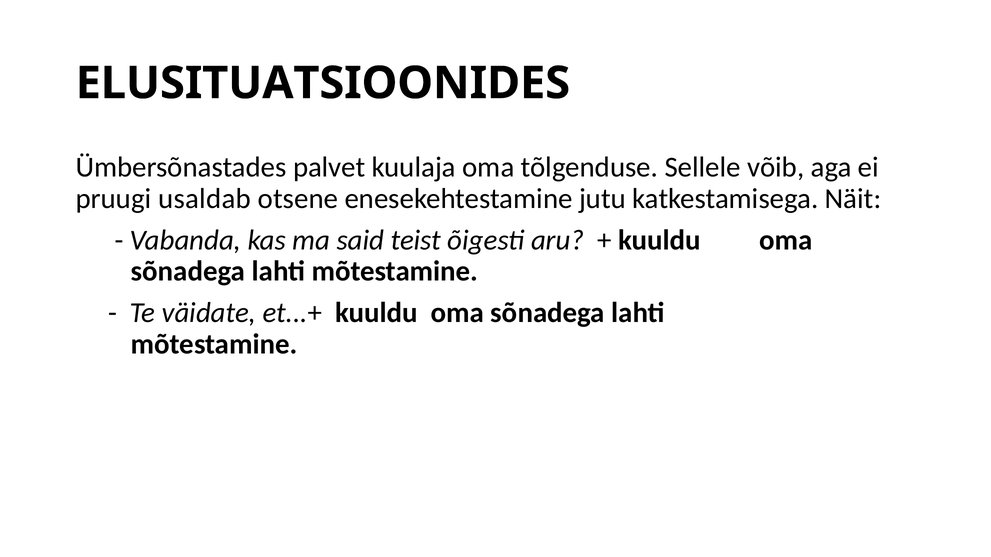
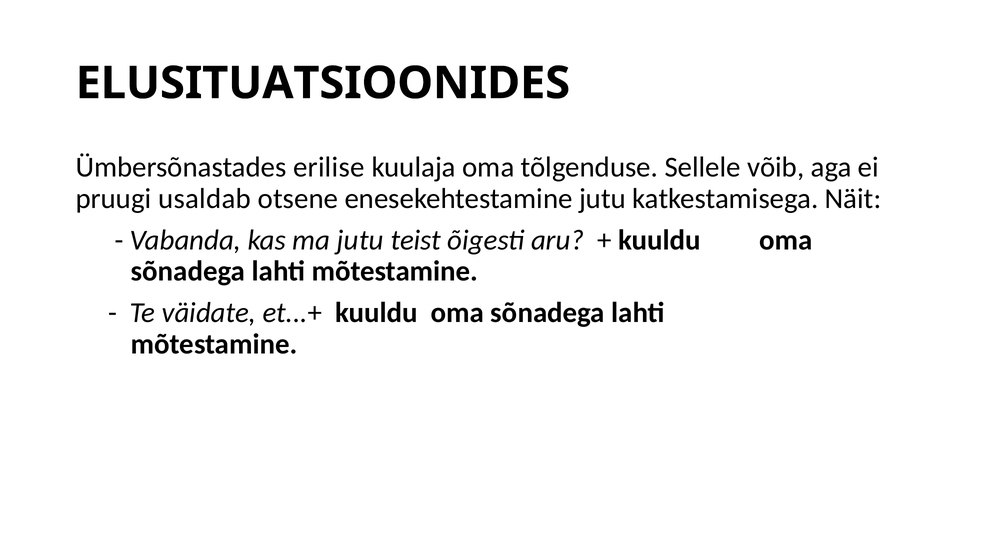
palvet: palvet -> erilise (329, 168)
ma said: said -> jutu (360, 240)
